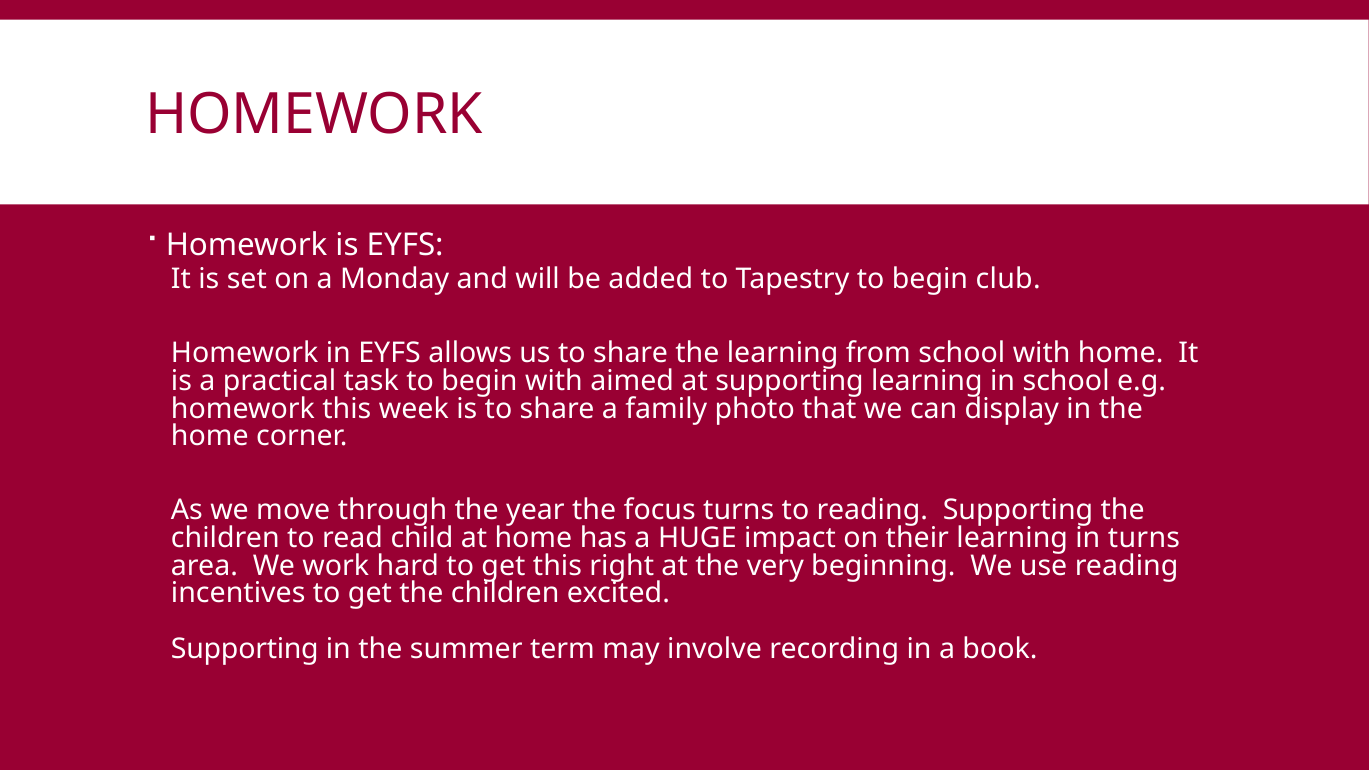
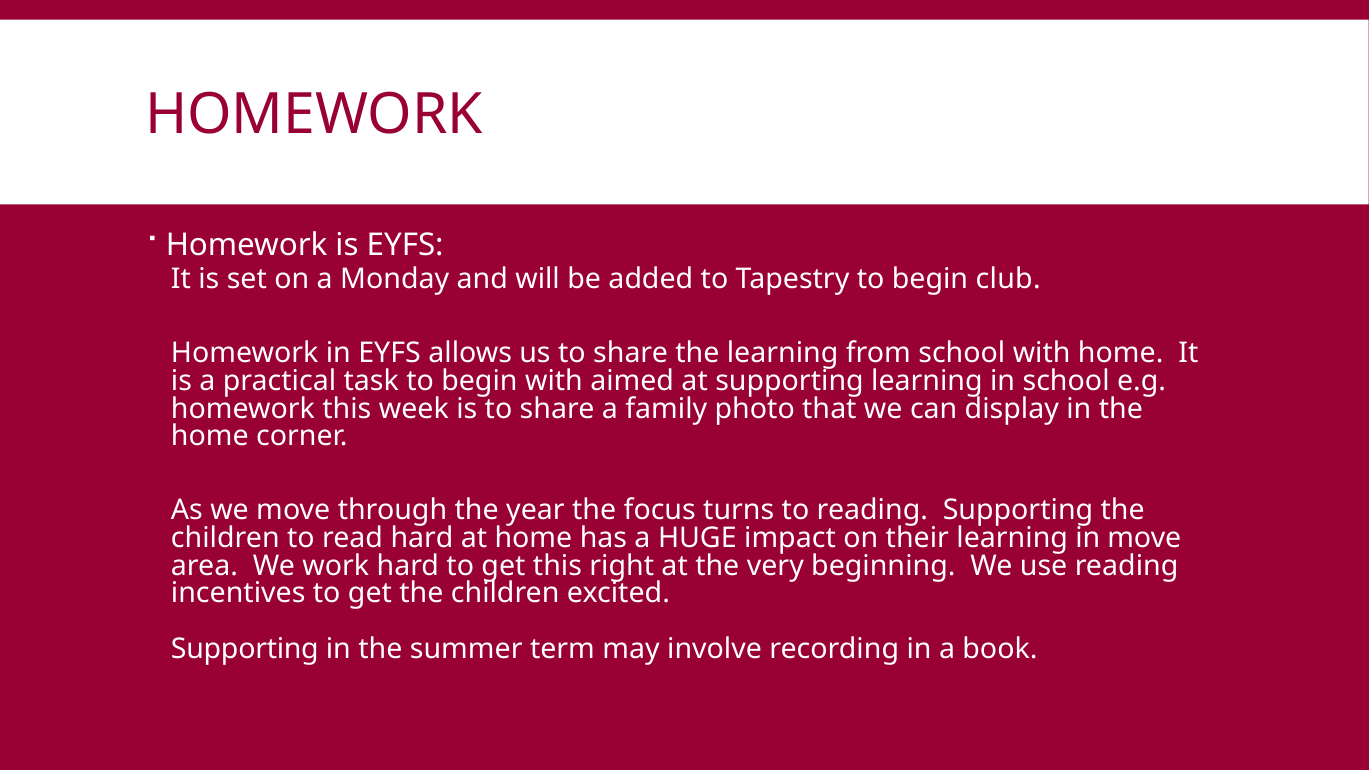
read child: child -> hard (422, 538)
in turns: turns -> move (1144, 538)
